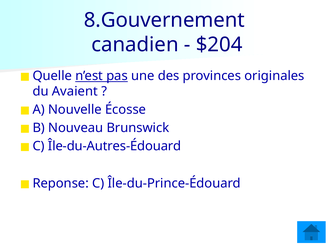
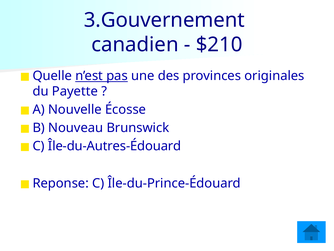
8.Gouvernement: 8.Gouvernement -> 3.Gouvernement (164, 20)
$204: $204 -> $210 (219, 45)
Avaient: Avaient -> Payette (75, 91)
